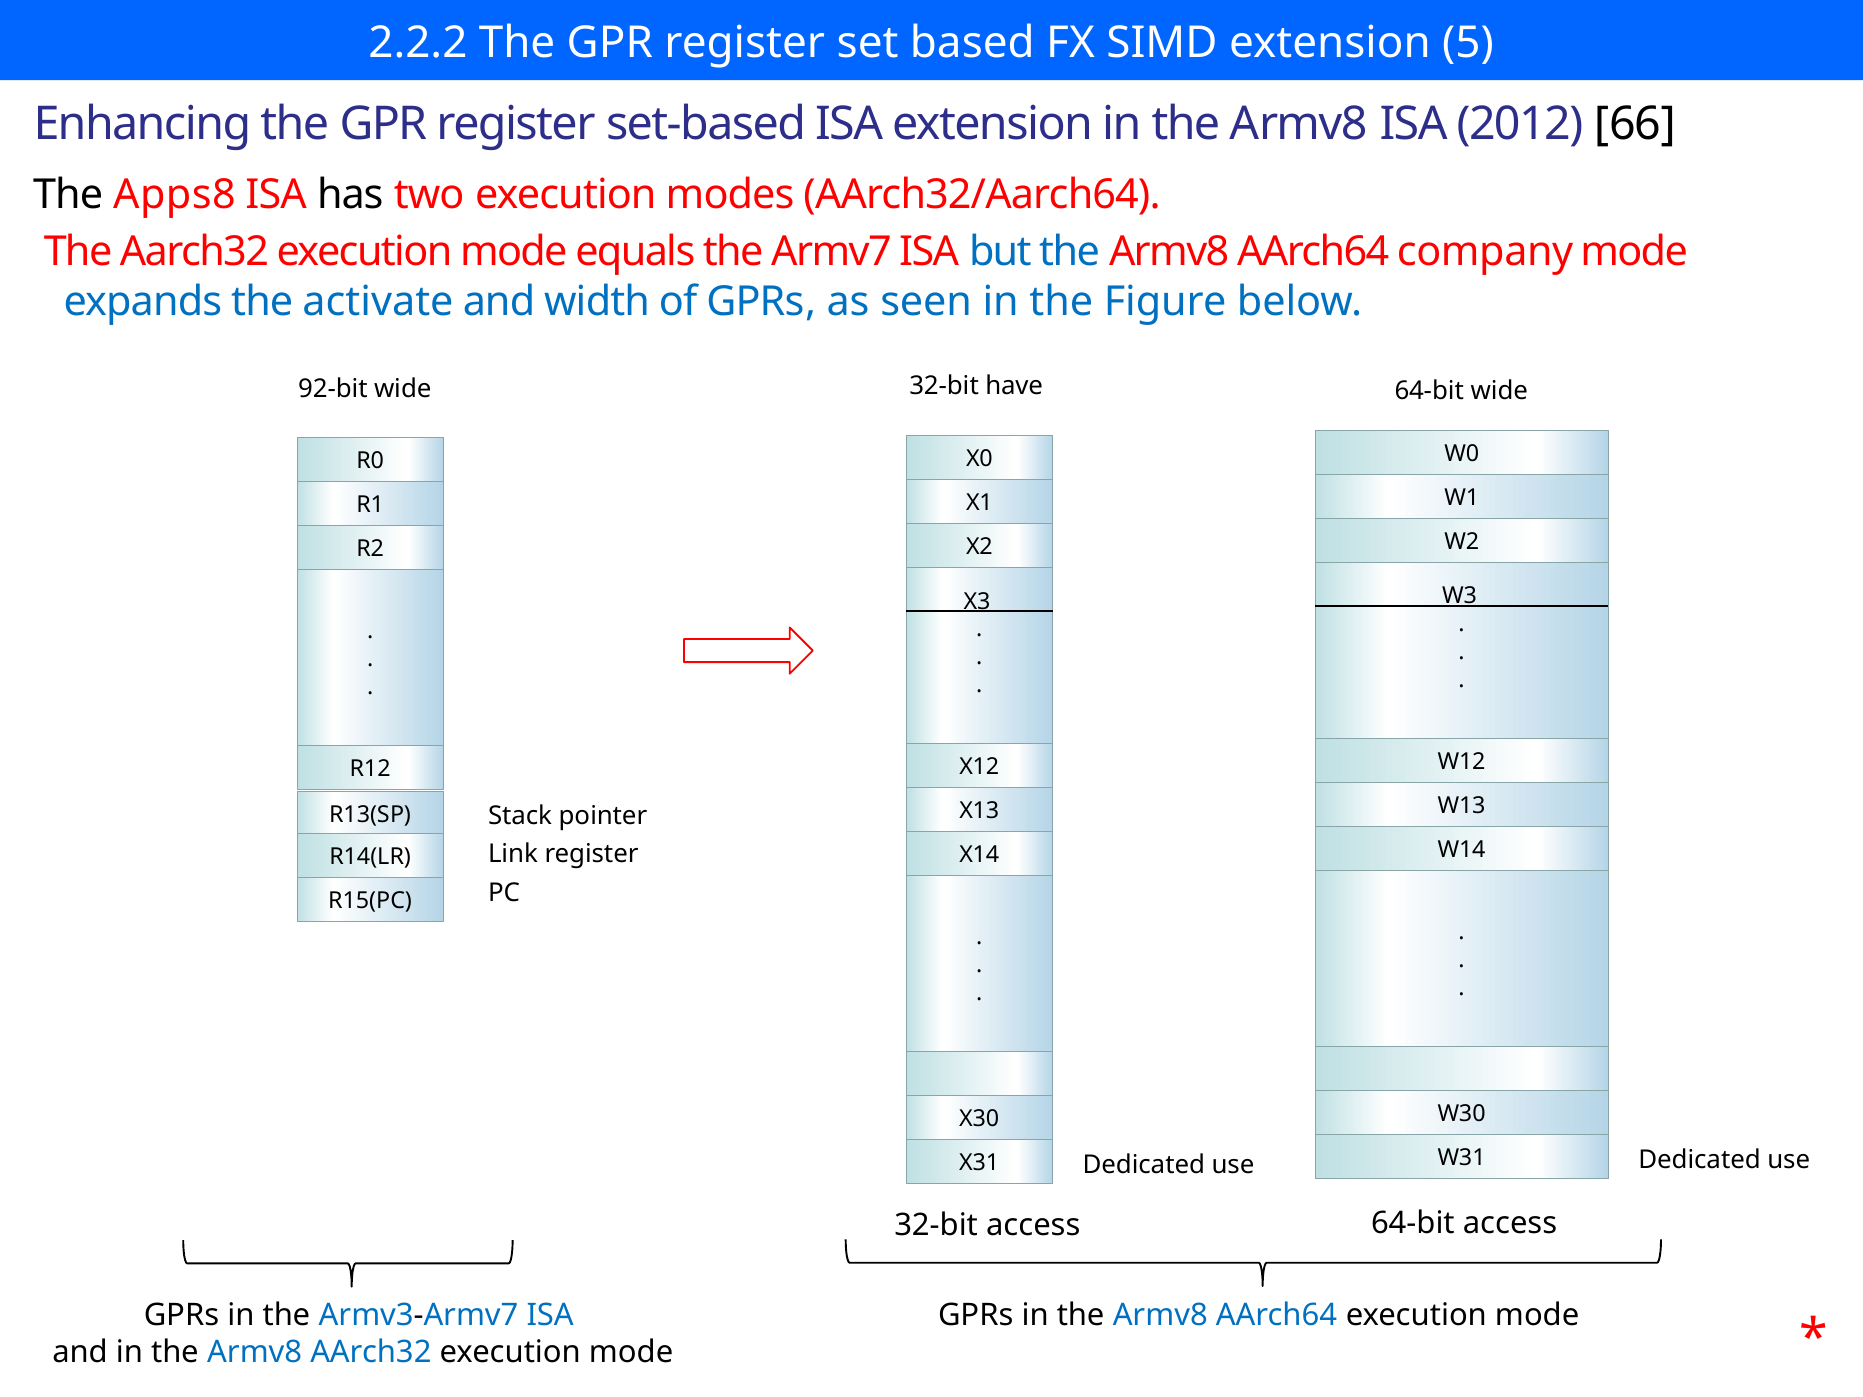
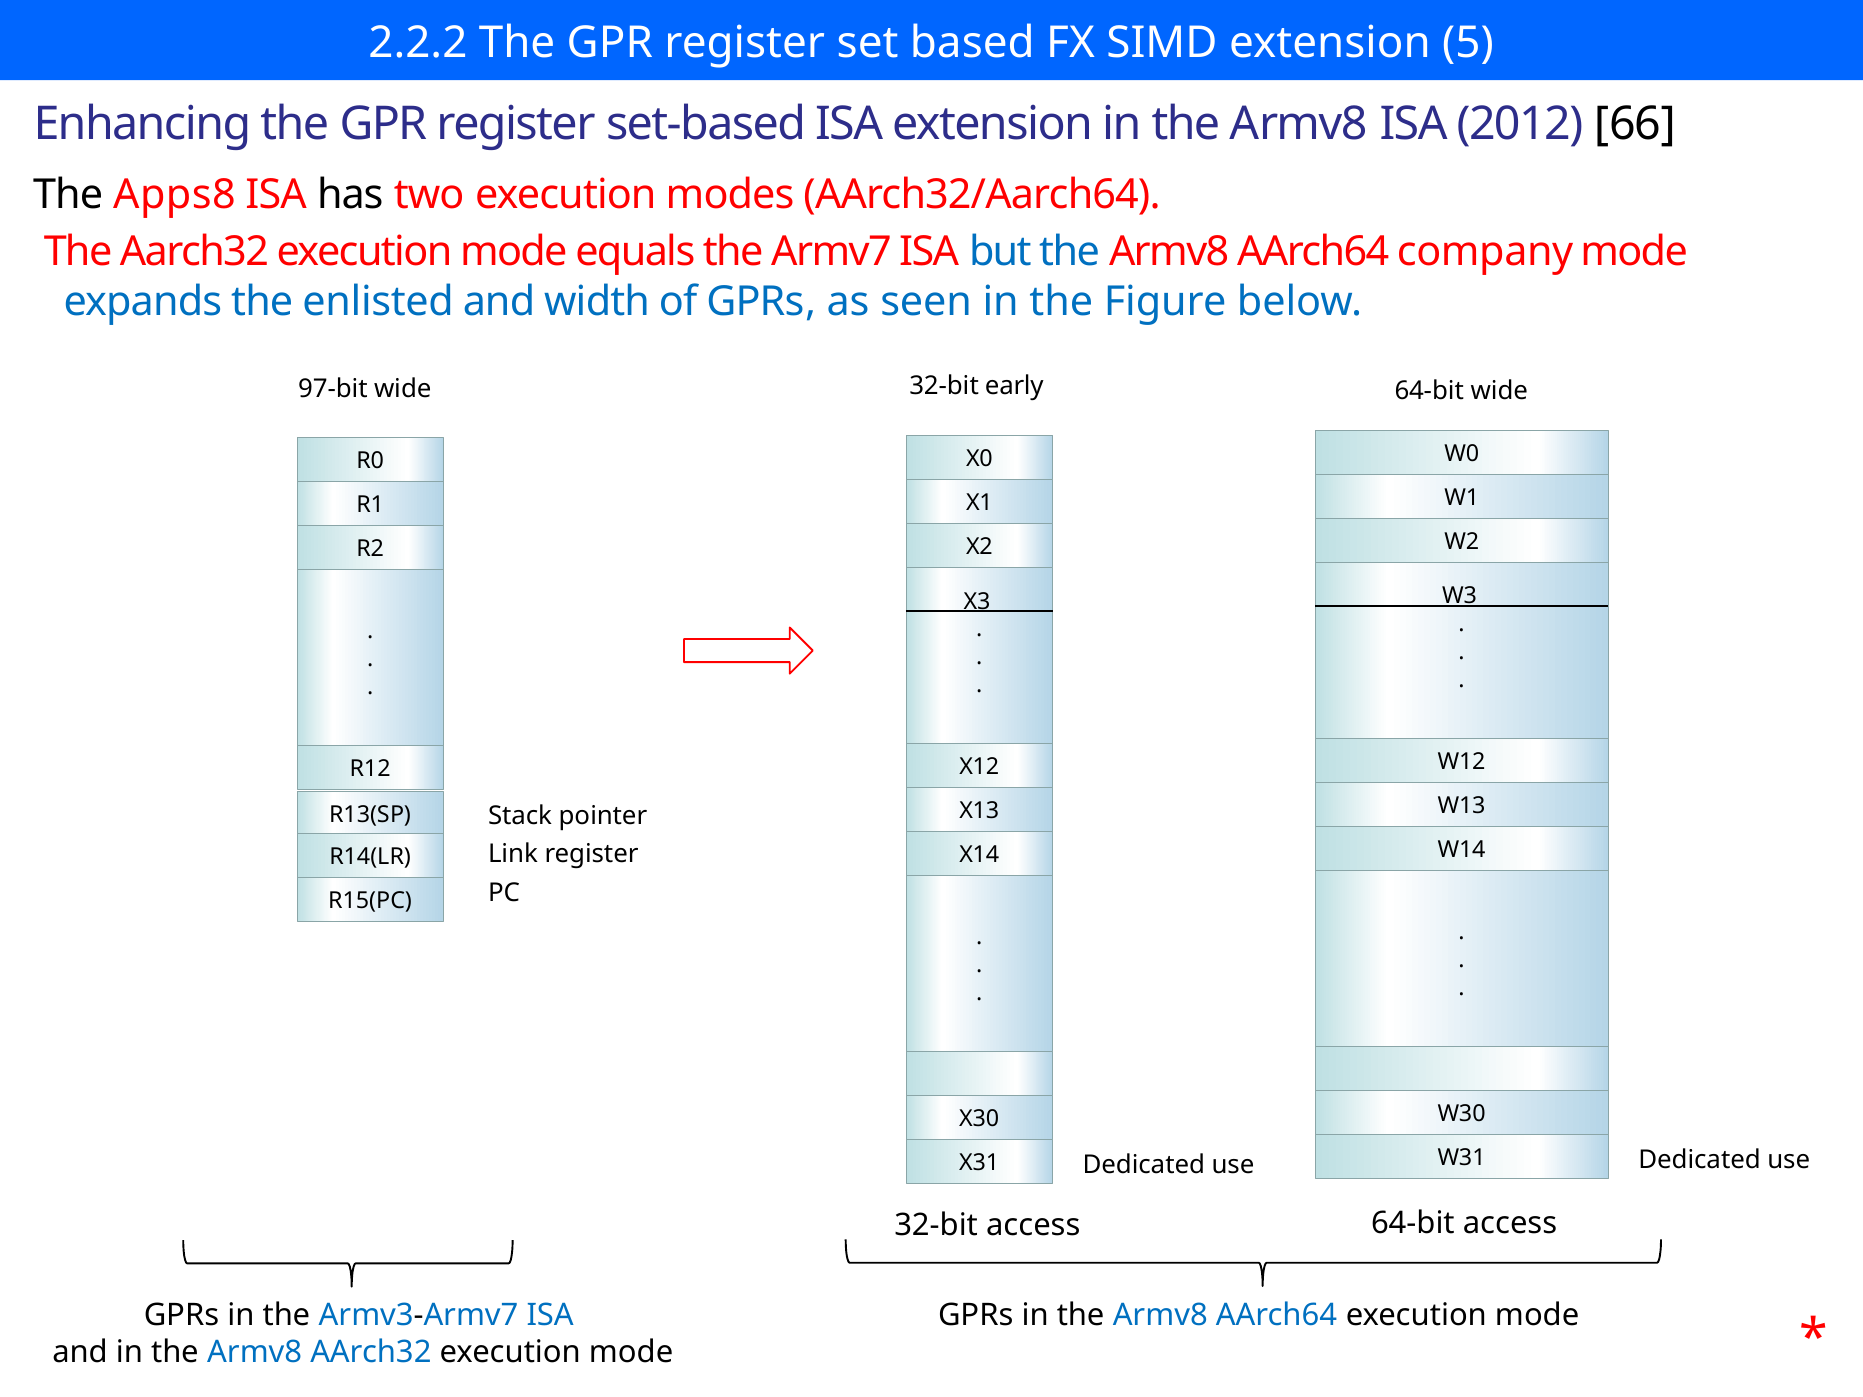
activate: activate -> enlisted (378, 302)
92-bit: 92-bit -> 97-bit (333, 390)
have: have -> early (1014, 386)
